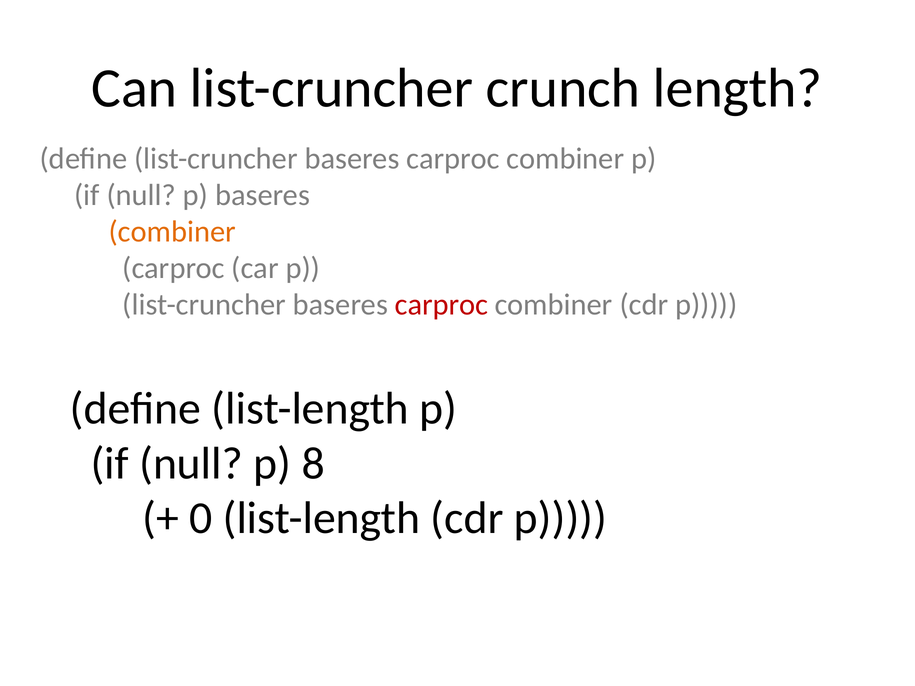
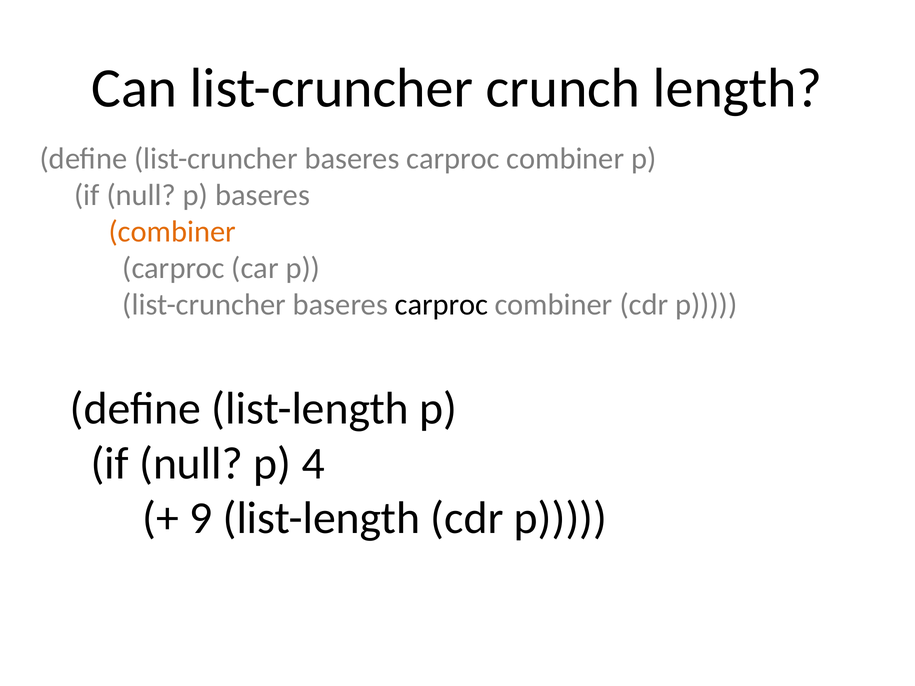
carproc colour: red -> black (441, 305)
8: 8 -> 4 (313, 464)
0: 0 -> 9 (201, 519)
